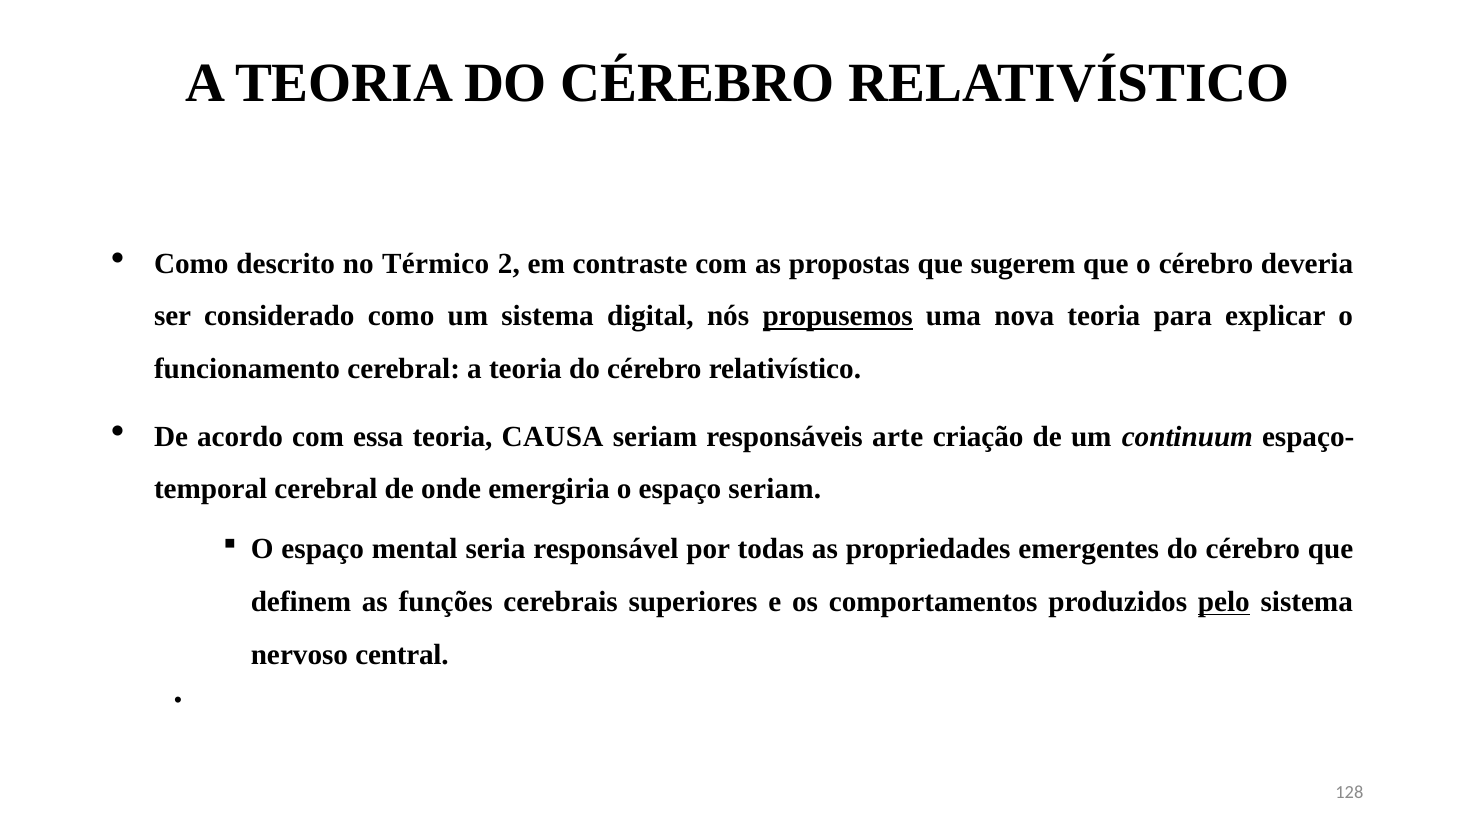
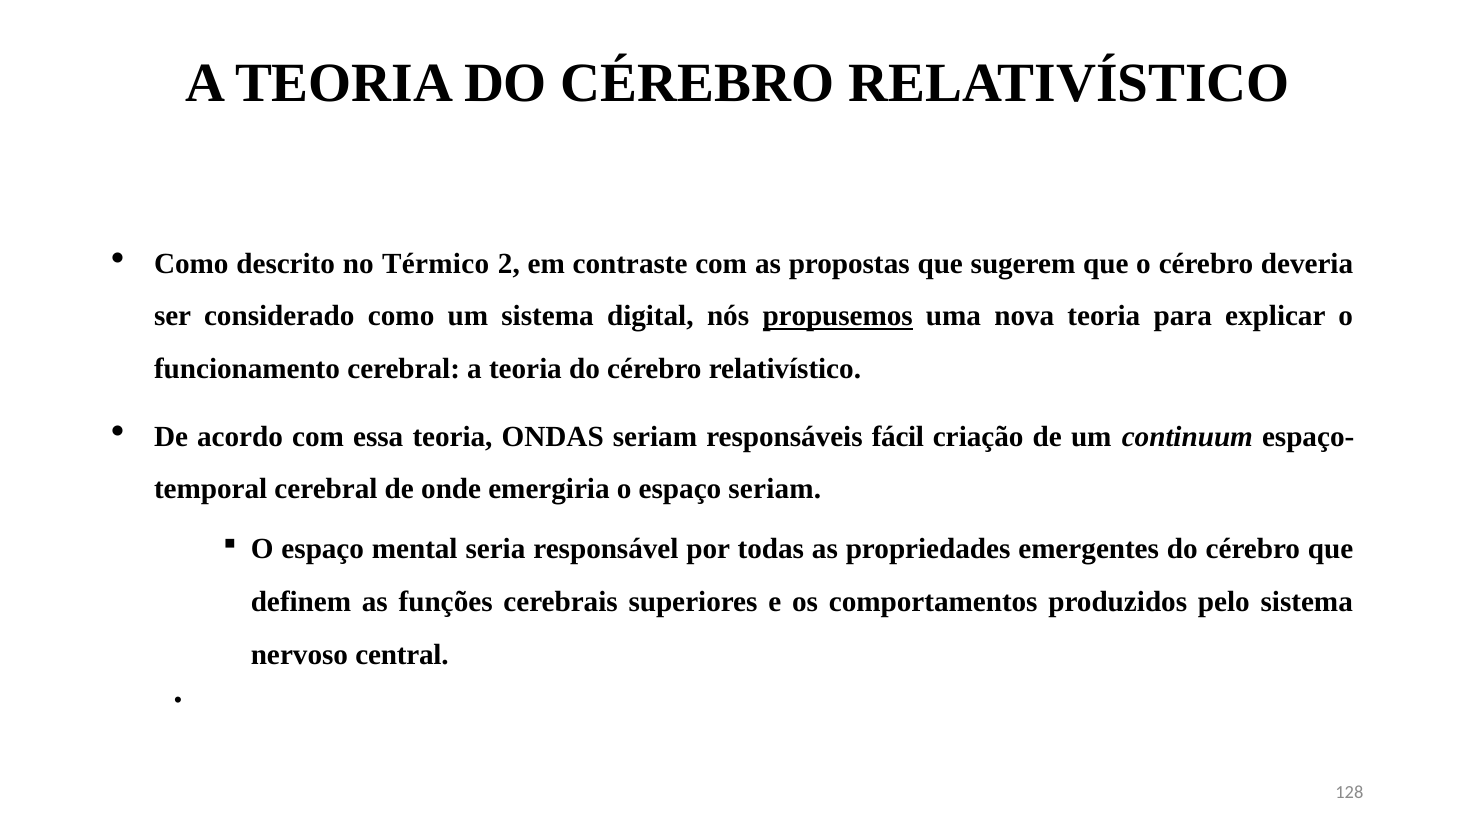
CAUSA: CAUSA -> ONDAS (553, 437)
arte: arte -> fácil (898, 437)
pelo underline: present -> none (1224, 602)
